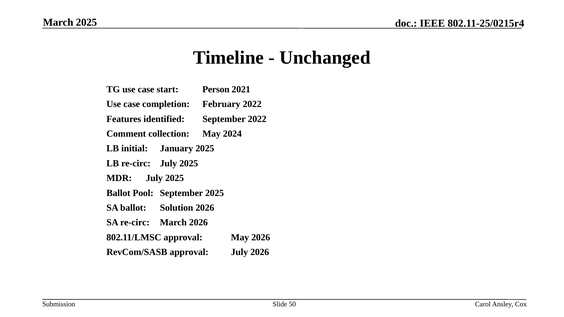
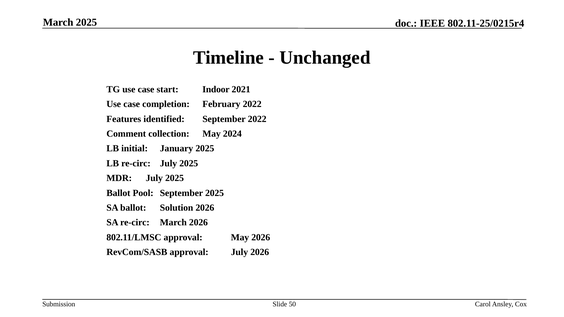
Person: Person -> Indoor (216, 89)
